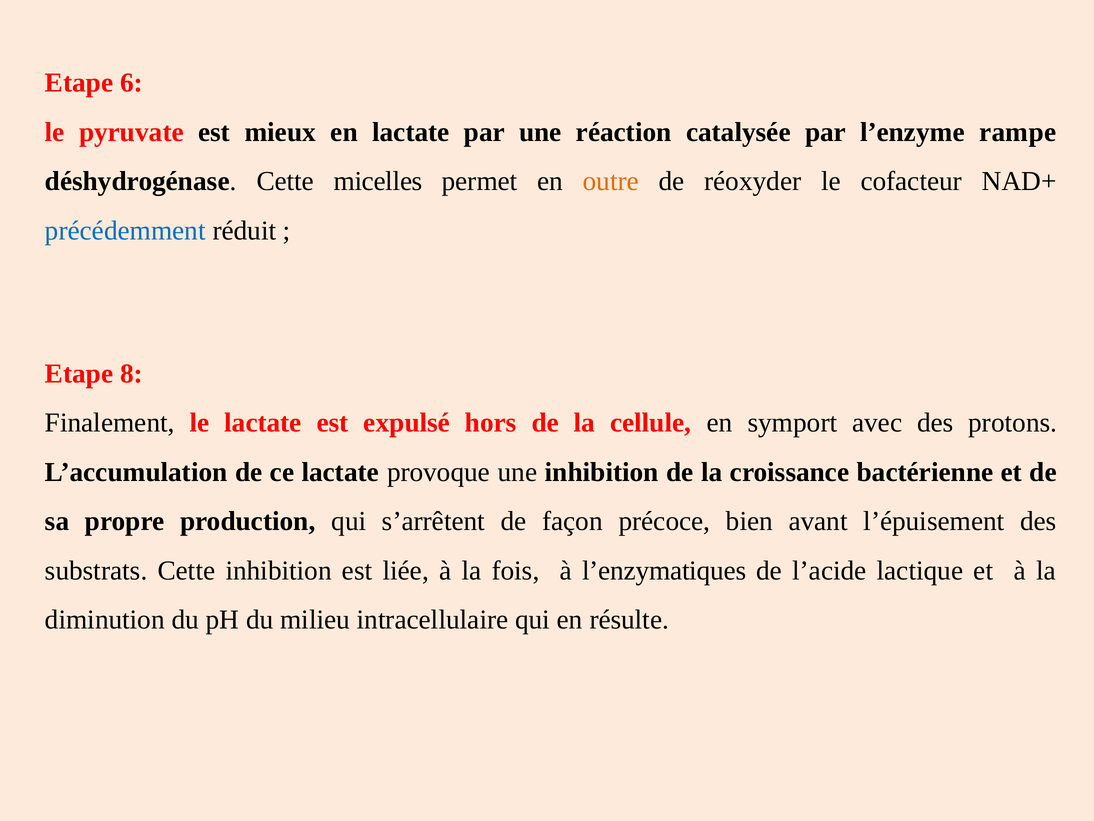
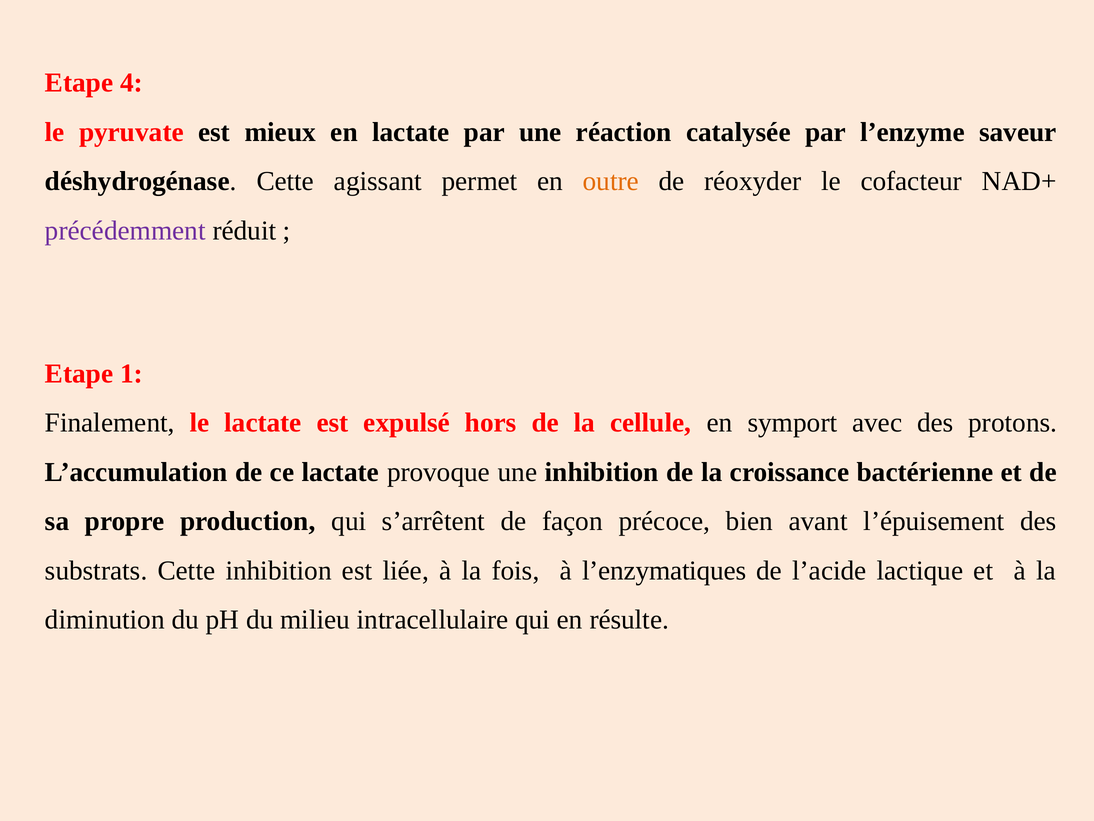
6: 6 -> 4 (131, 83)
rampe: rampe -> saveur (1018, 132)
micelles: micelles -> agissant (378, 181)
précédemment colour: blue -> purple (125, 230)
8: 8 -> 1 (131, 373)
